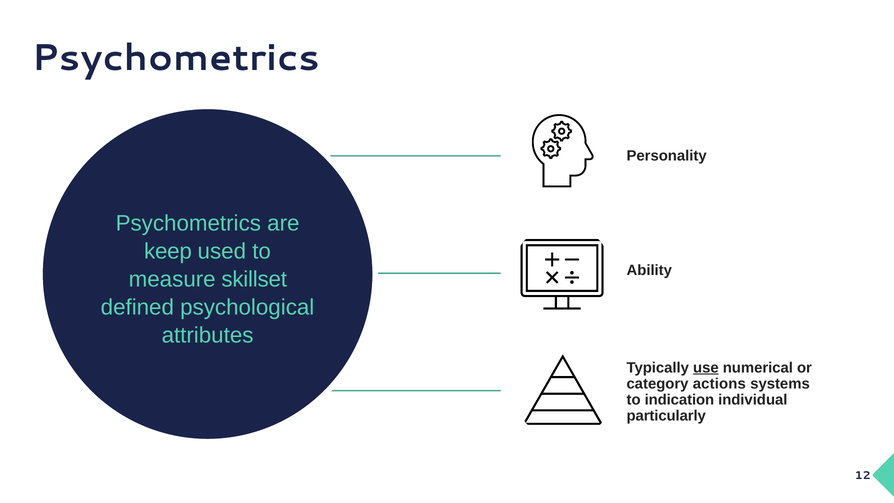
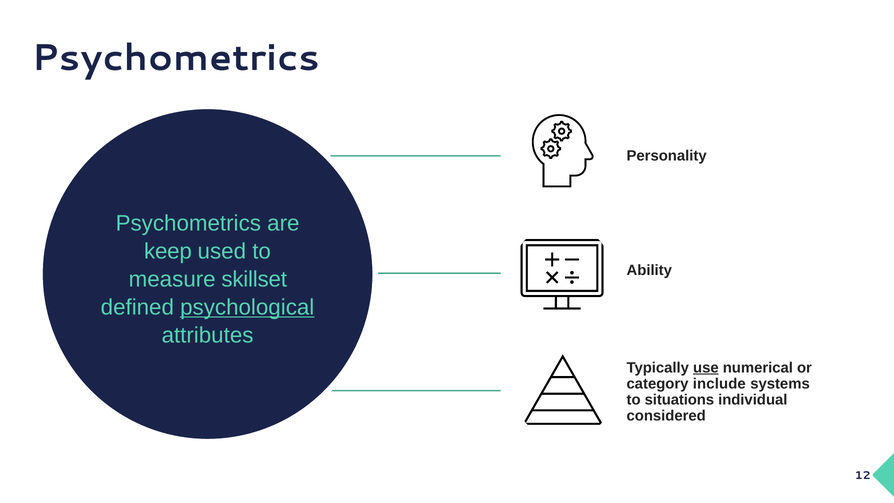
psychological underline: none -> present (247, 307)
actions: actions -> include (719, 384)
indication: indication -> situations (679, 400)
particularly: particularly -> considered (666, 416)
